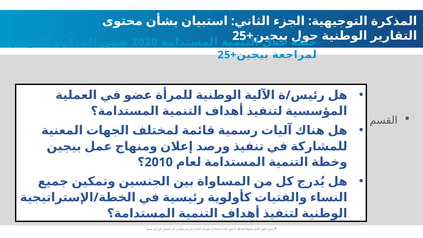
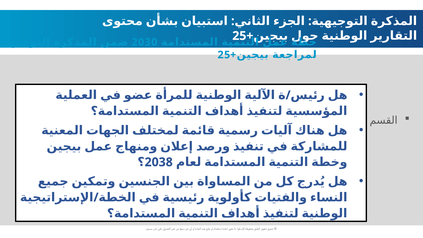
2010: 2010 -> 2038 (159, 162)
